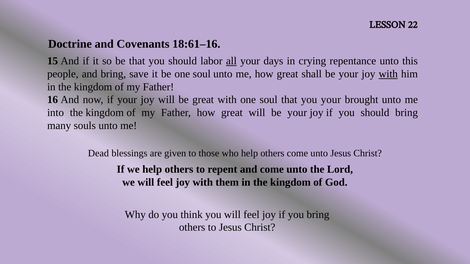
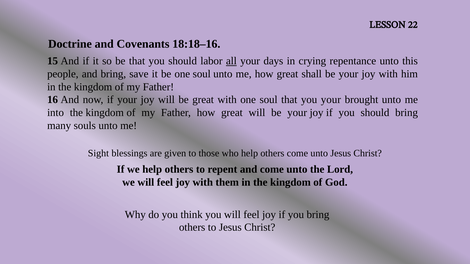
18:61–16: 18:61–16 -> 18:18–16 (196, 44)
with underline: present -> none (388, 74)
Dead: Dead -> Sight (98, 154)
